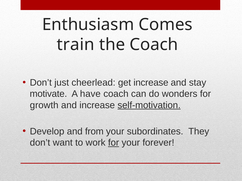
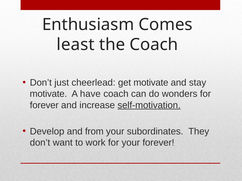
train: train -> least (76, 45)
get increase: increase -> motivate (151, 83)
growth: growth -> forever (44, 105)
for underline: present -> none (114, 143)
